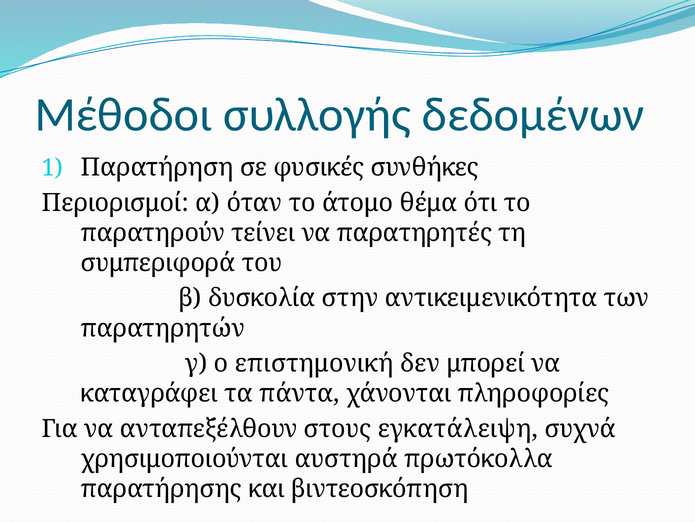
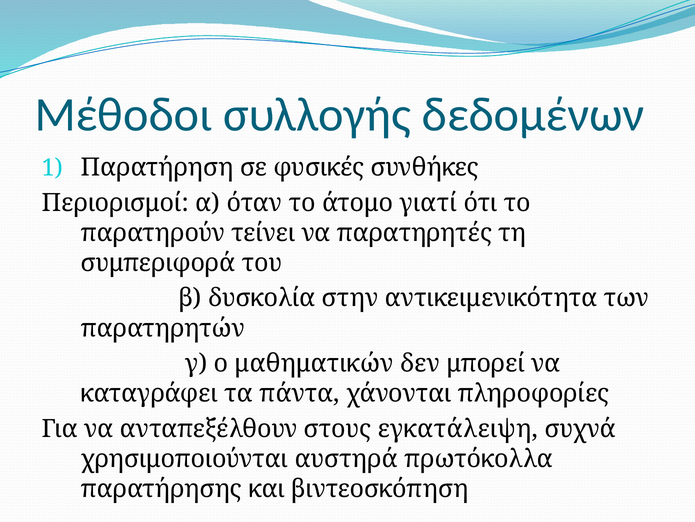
θέμα: θέμα -> γιατί (428, 202)
επιστημονική: επιστημονική -> μαθηματικών (314, 363)
